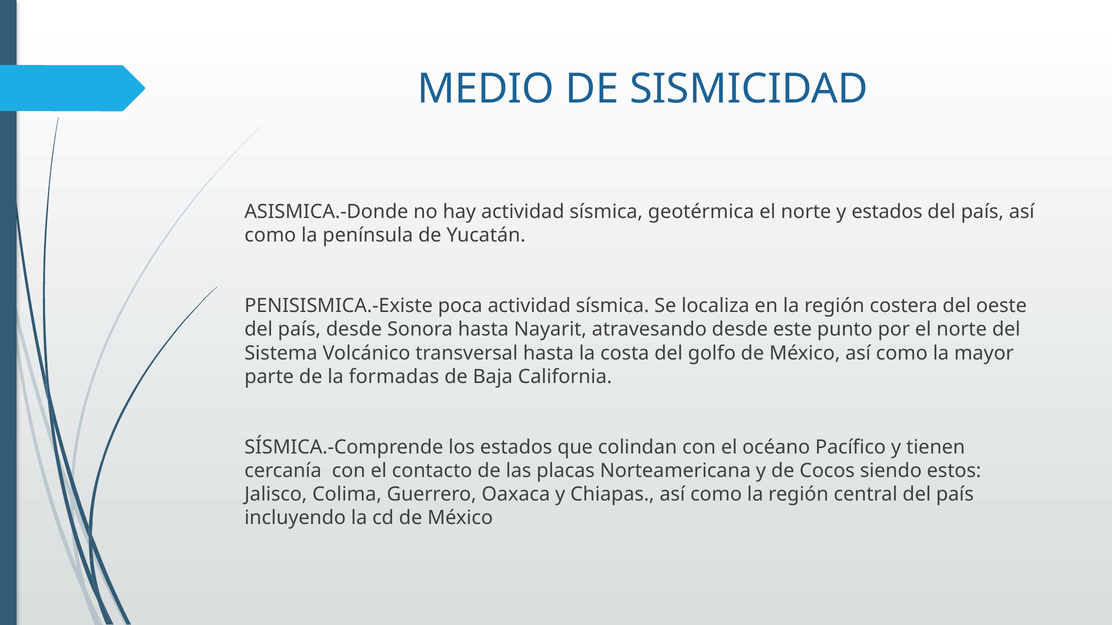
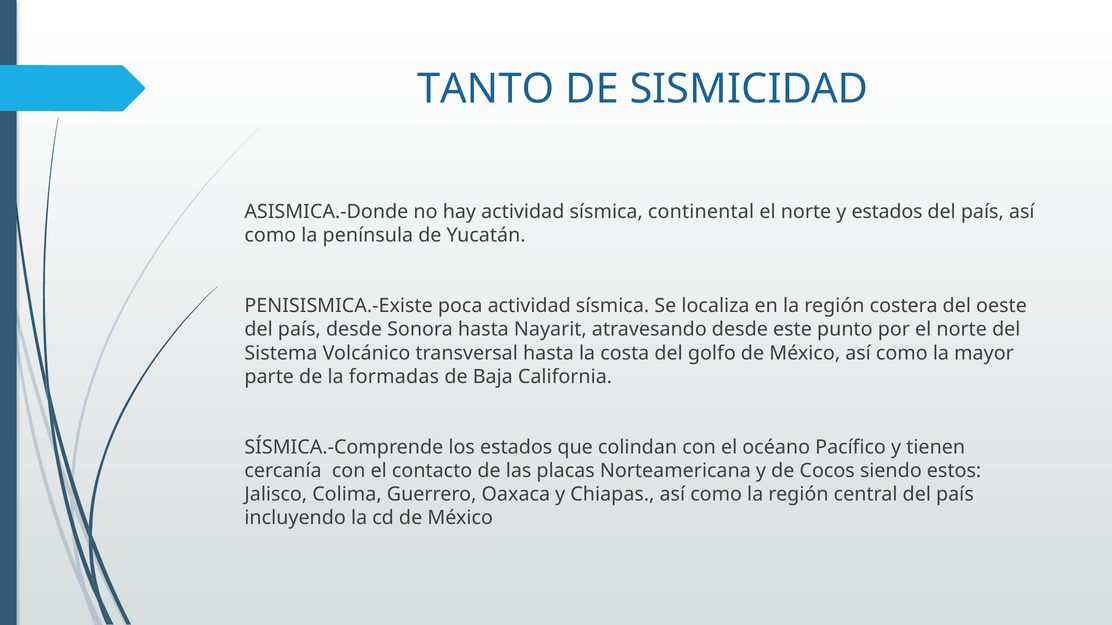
MEDIO: MEDIO -> TANTO (486, 89)
geotérmica: geotérmica -> continental (701, 212)
